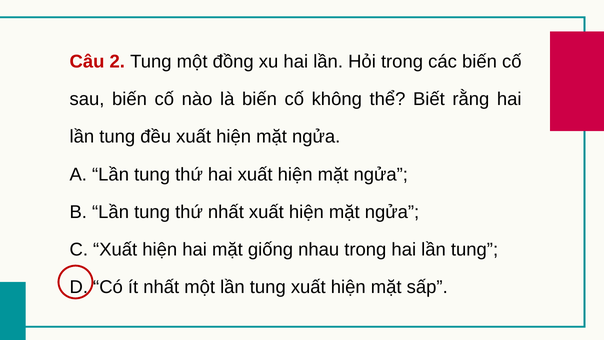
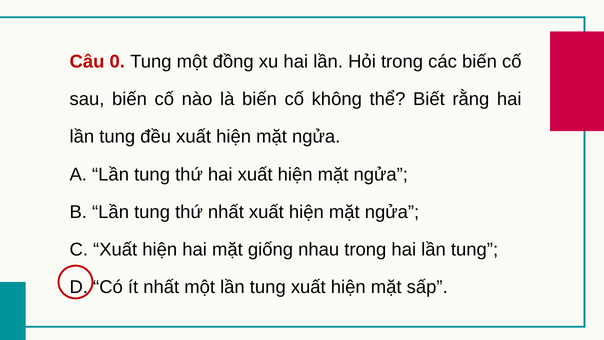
2: 2 -> 0 (117, 61)
